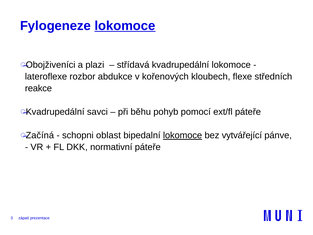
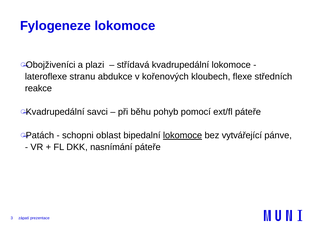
lokomoce underline: present -> none (125, 26)
rozbor: rozbor -> stranu (82, 77)
Začíná: Začíná -> Patách (40, 135)
normativní: normativní -> nasnímání (111, 147)
